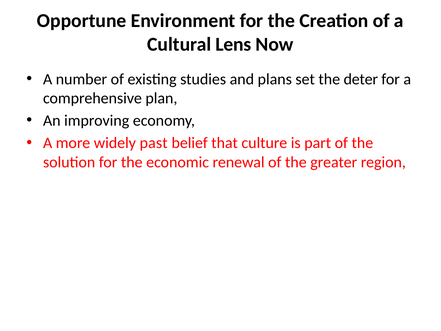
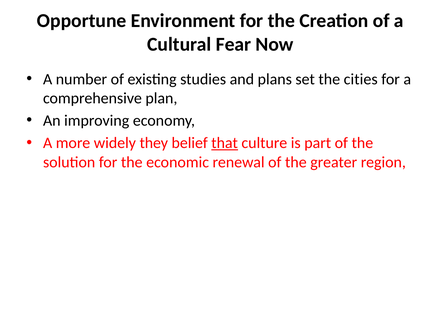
Lens: Lens -> Fear (233, 44)
deter: deter -> cities (361, 79)
past: past -> they (154, 143)
that underline: none -> present (225, 143)
